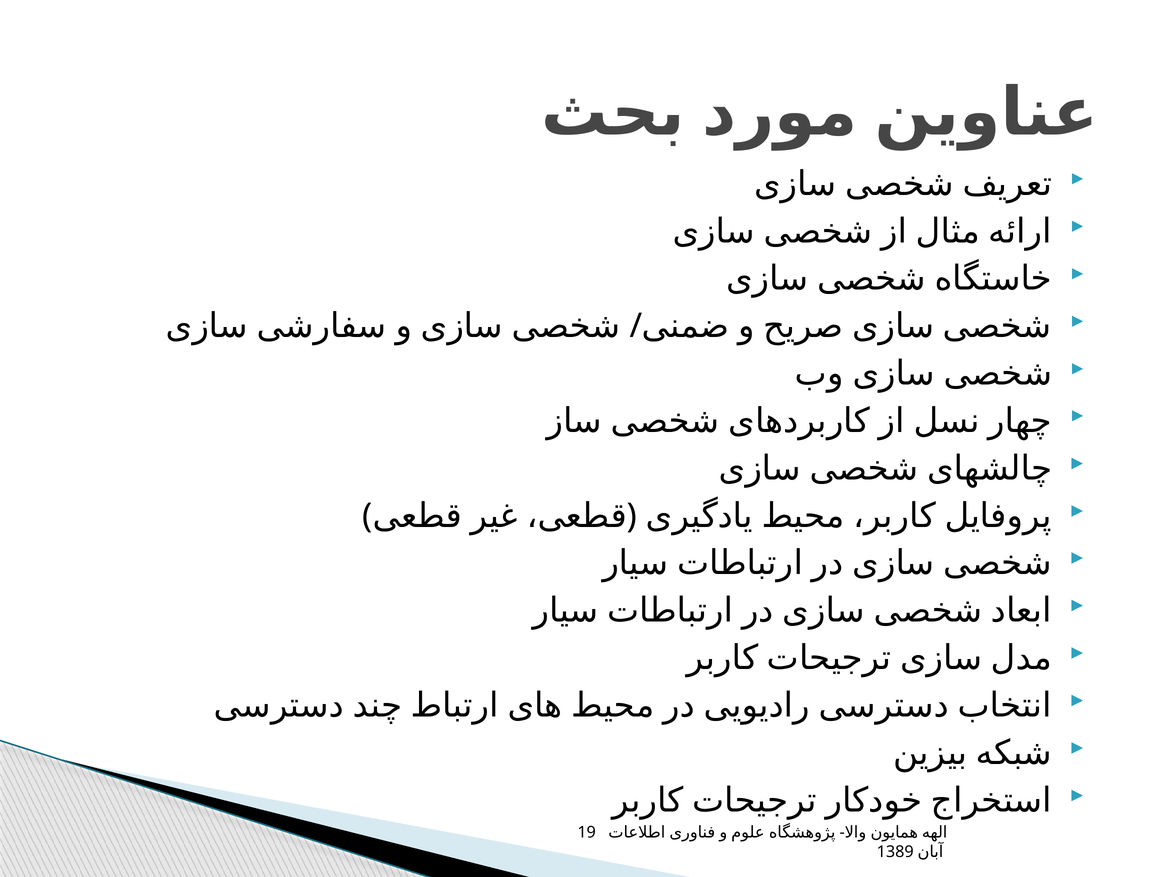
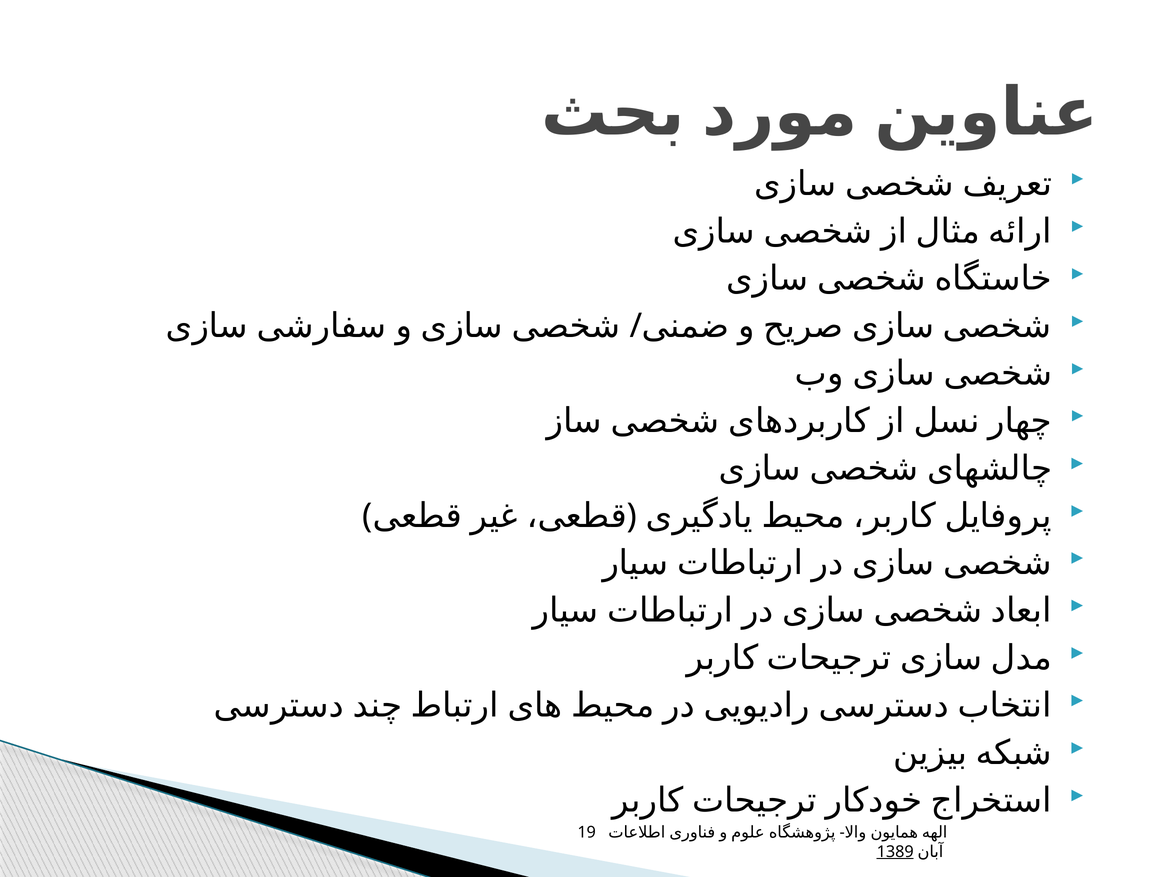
1389 underline: none -> present (895, 851)
